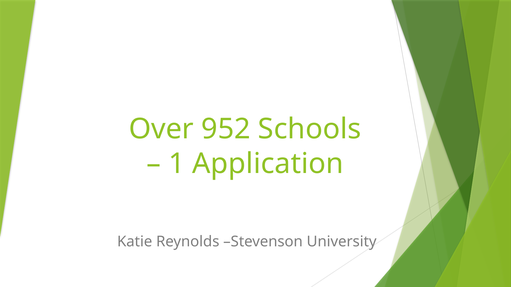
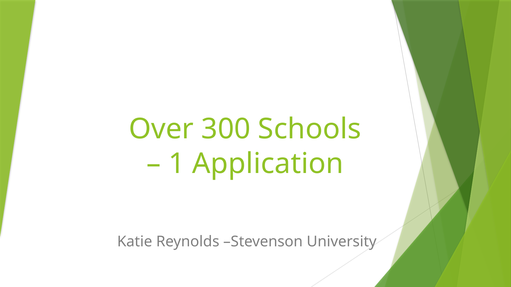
952: 952 -> 300 (226, 129)
